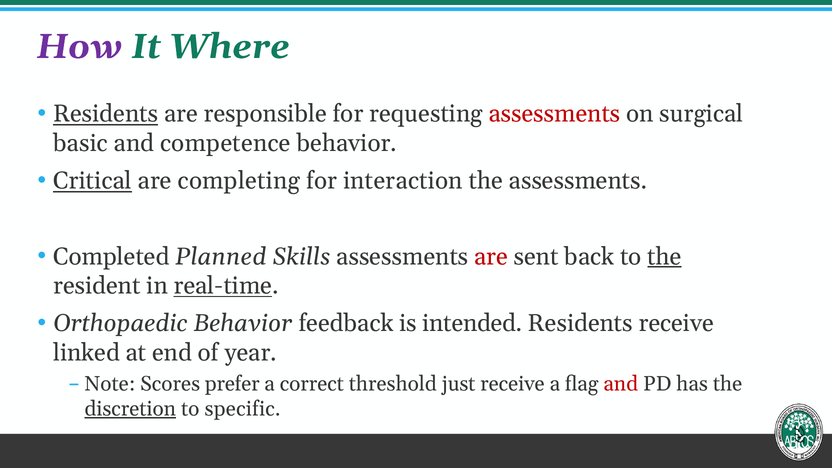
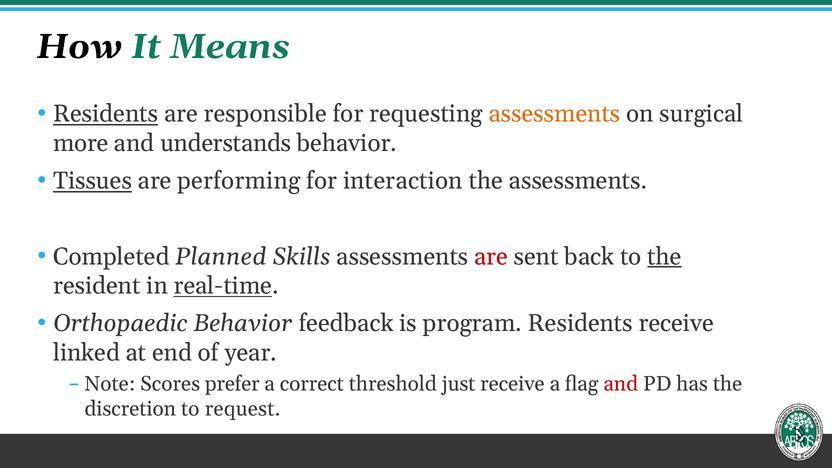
How colour: purple -> black (79, 47)
Where: Where -> Means (230, 47)
assessments colour: red -> orange (554, 114)
basic: basic -> more (81, 143)
competence: competence -> understands (226, 143)
Critical: Critical -> Tissues (93, 181)
completing: completing -> performing (239, 181)
intended: intended -> program (472, 323)
discretion underline: present -> none (130, 409)
specific: specific -> request (243, 409)
